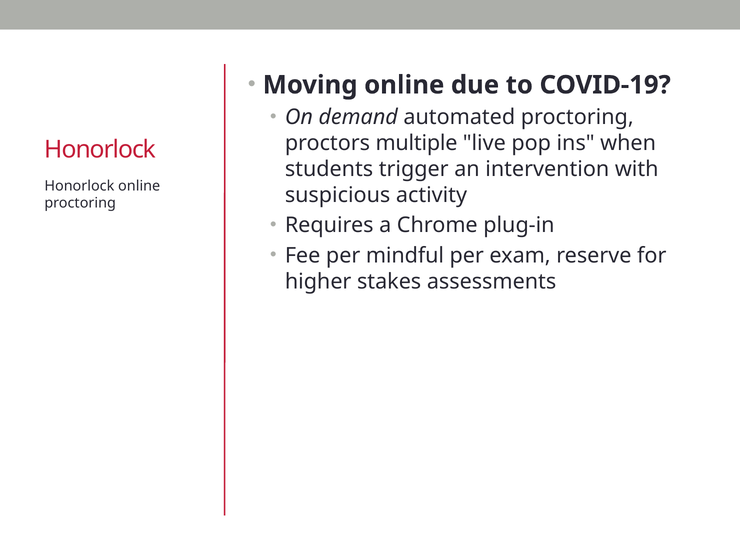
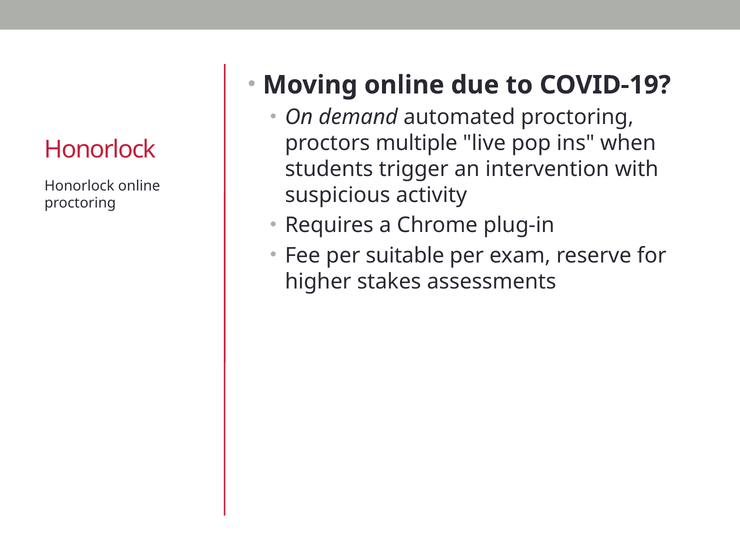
mindful: mindful -> suitable (405, 255)
